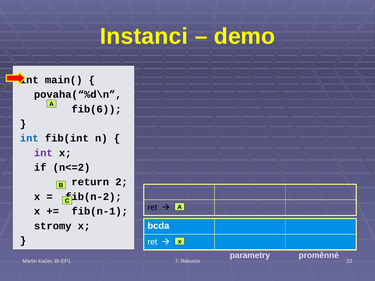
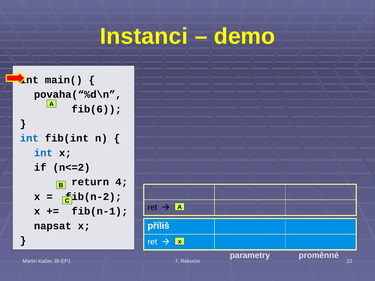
int colour: purple -> blue (43, 153)
2: 2 -> 4 (122, 182)
bcda: bcda -> příliš (158, 226)
stromy: stromy -> napsat (53, 226)
